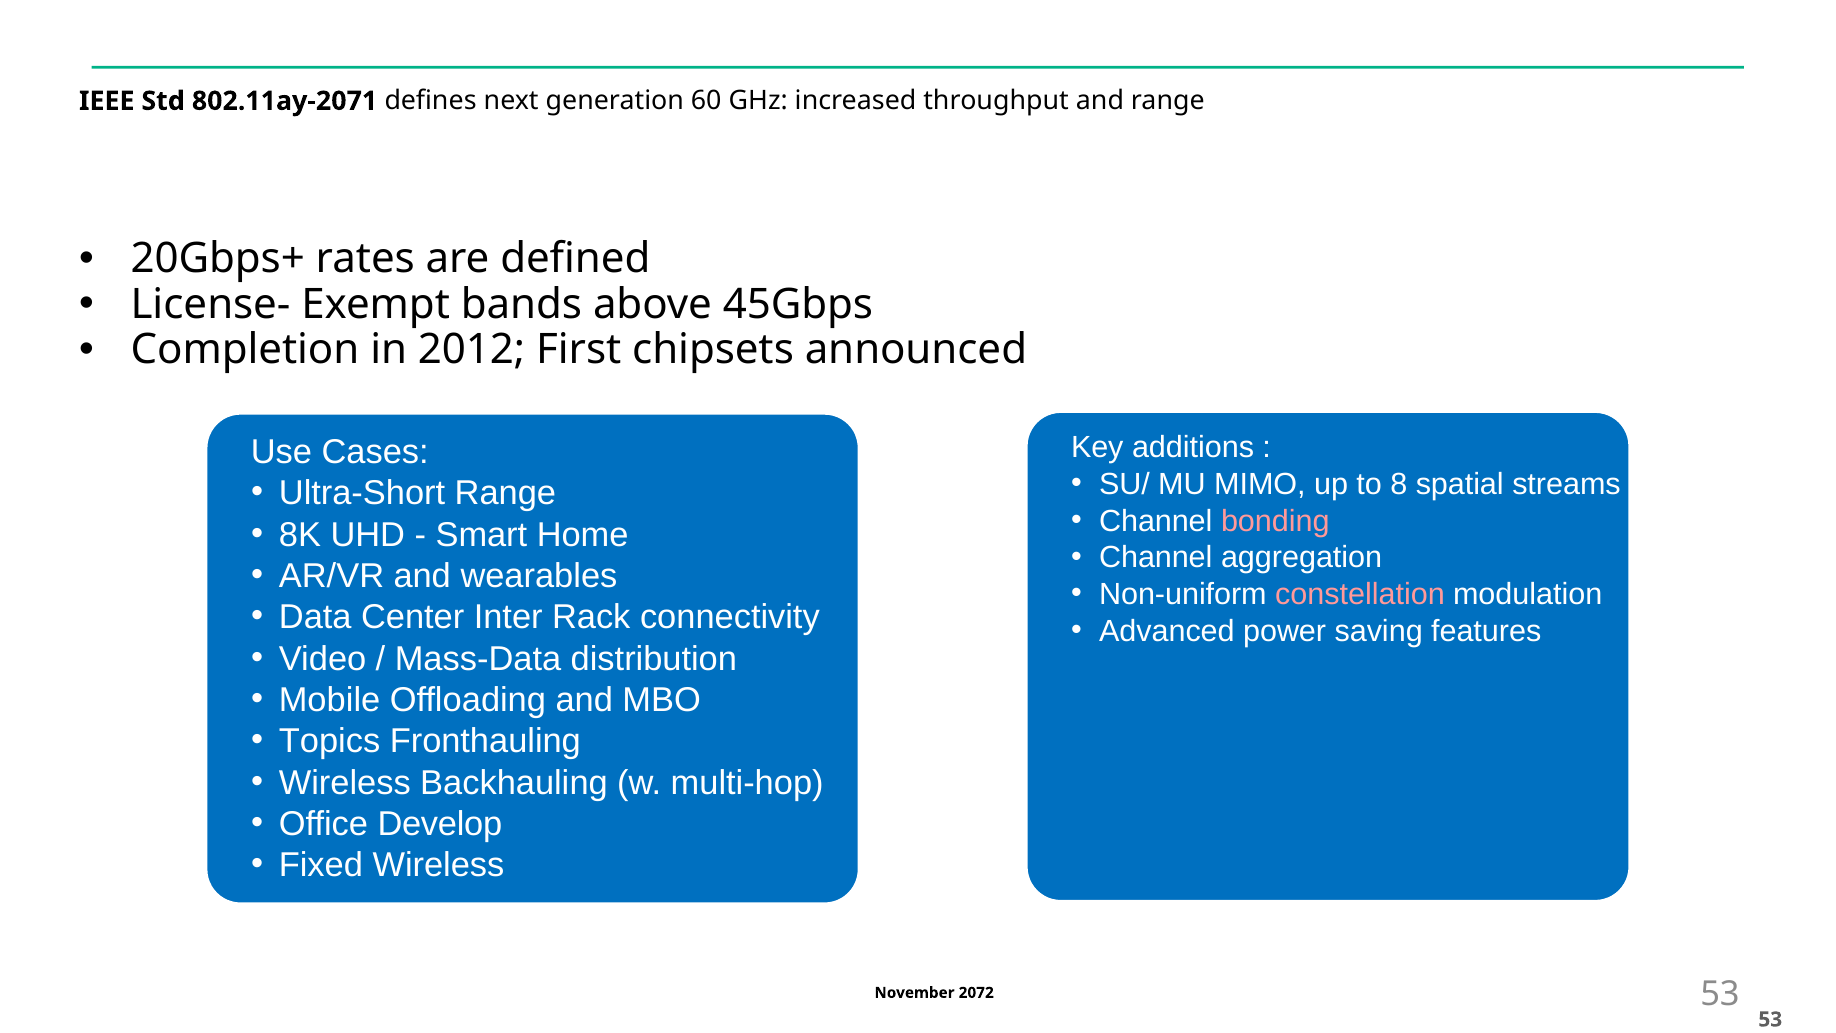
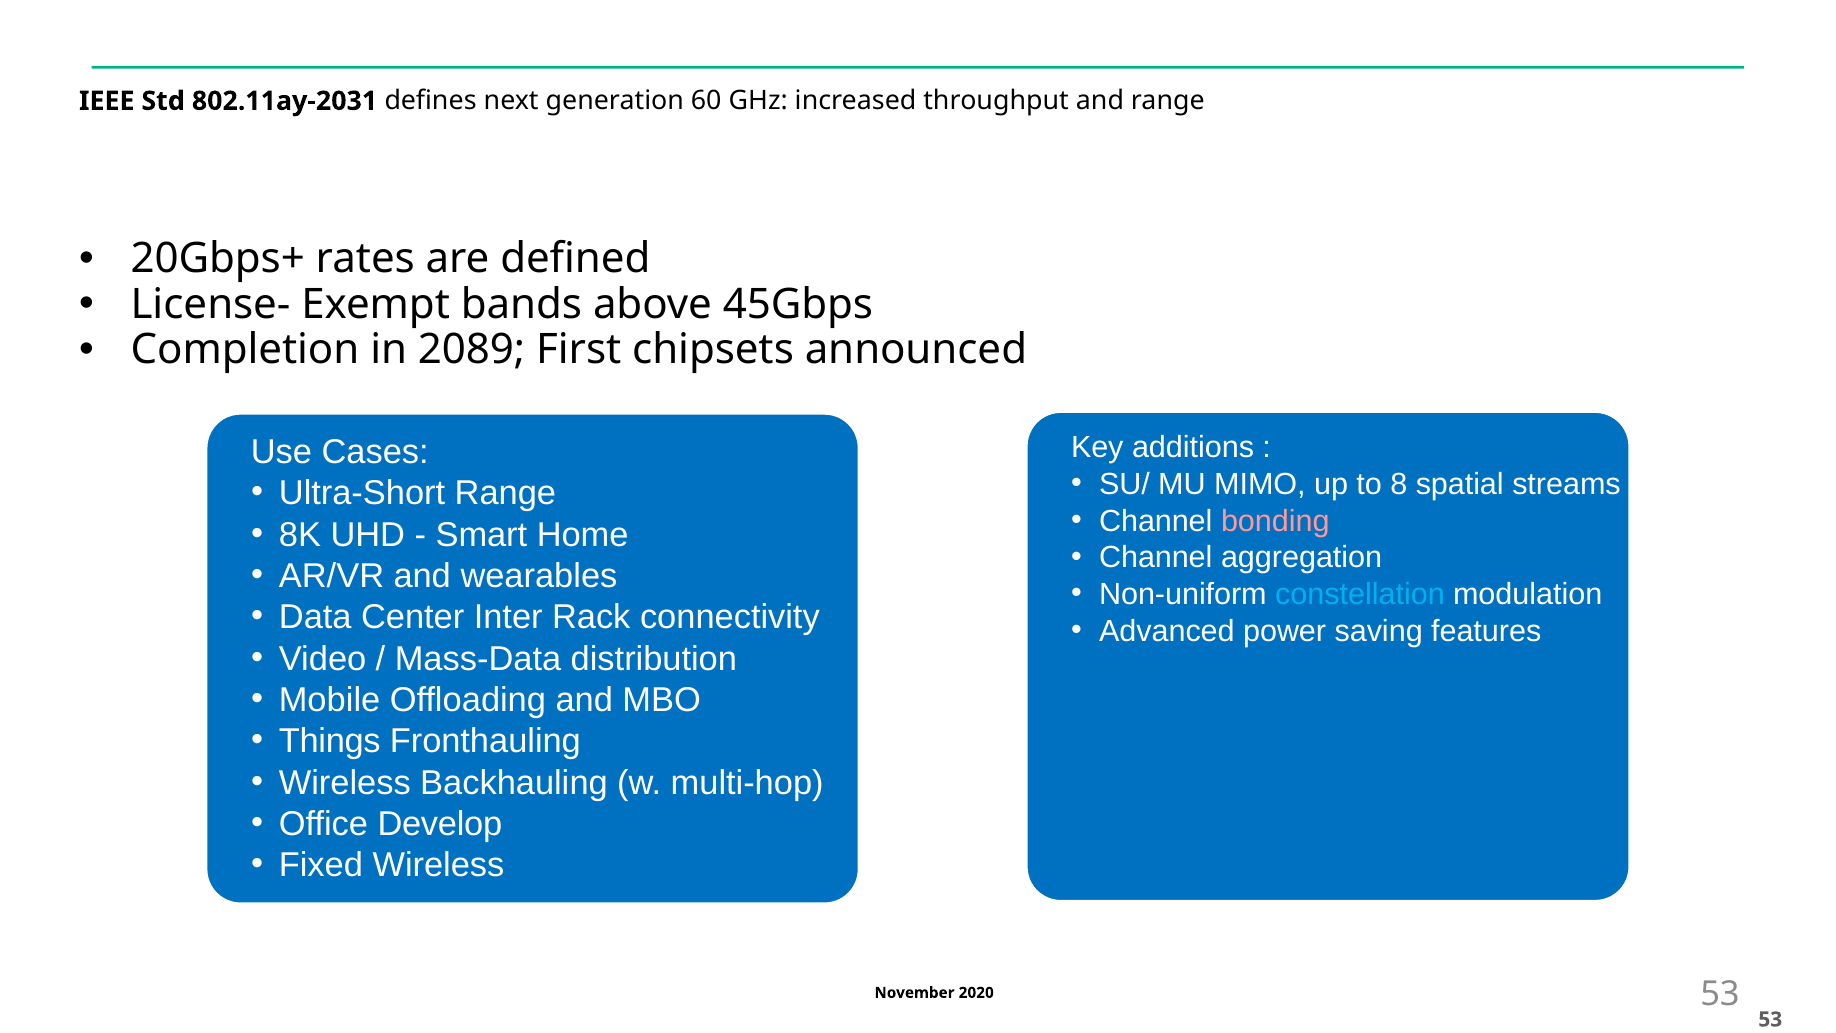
802.11ay-2071: 802.11ay-2071 -> 802.11ay-2031 (285, 101)
2012: 2012 -> 2089 (472, 350)
constellation colour: pink -> light blue (1360, 594)
Topics: Topics -> Things (330, 741)
2072: 2072 -> 2020 (976, 993)
